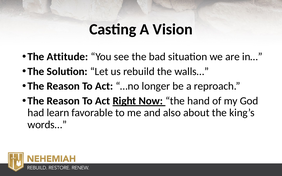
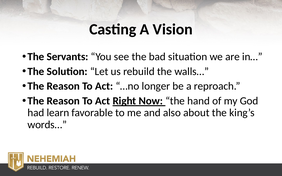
Attitude: Attitude -> Servants (68, 57)
